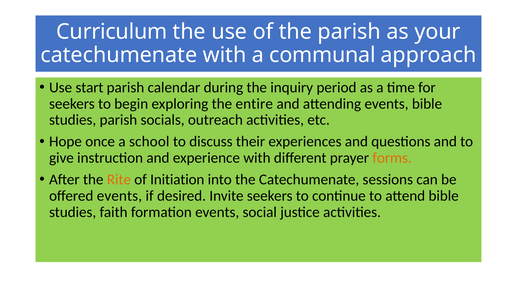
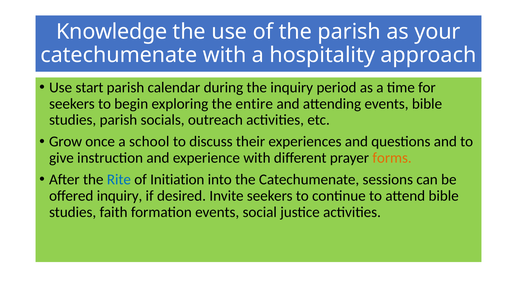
Curriculum: Curriculum -> Knowledge (112, 32)
communal: communal -> hospitality (322, 55)
Hope: Hope -> Grow (66, 142)
Rite colour: orange -> blue (119, 179)
offered events: events -> inquiry (120, 196)
